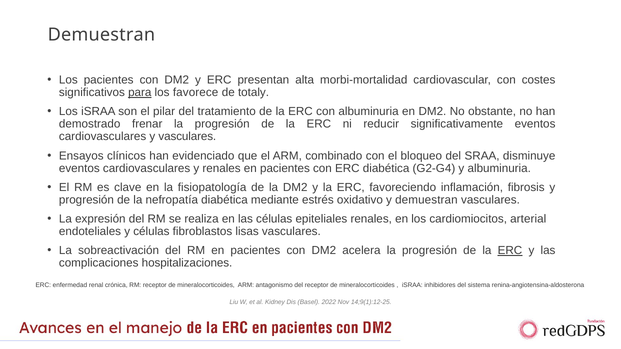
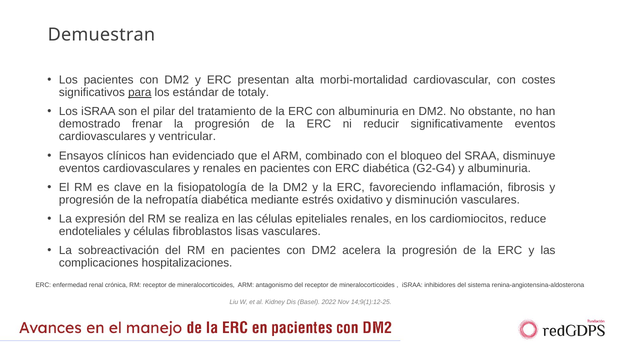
favorece: favorece -> estándar (196, 93)
y vasculares: vasculares -> ventricular (187, 137)
y demuestran: demuestran -> disminución (426, 200)
arterial: arterial -> reduce (528, 219)
ERC underline: present -> none (510, 251)
